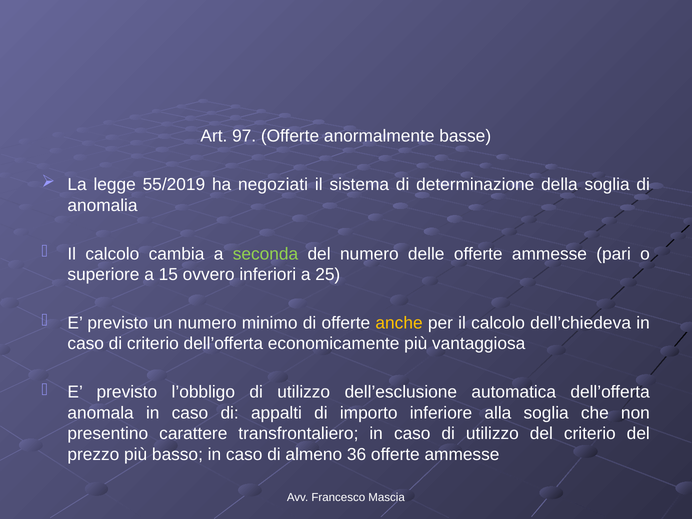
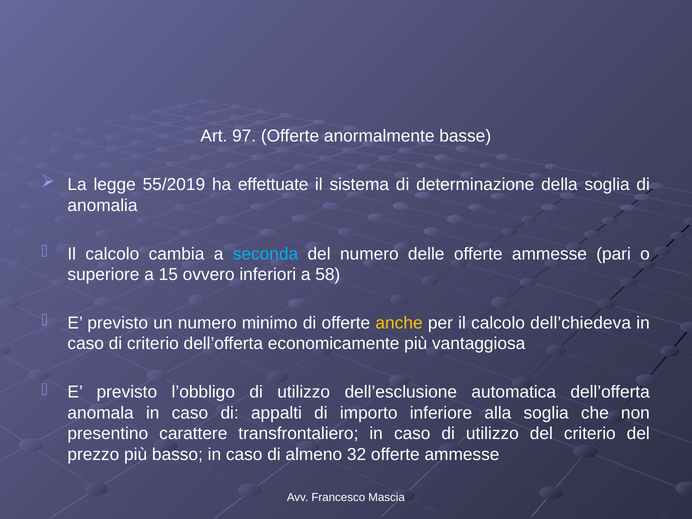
negoziati: negoziati -> effettuate (273, 185)
seconda colour: light green -> light blue (265, 254)
25: 25 -> 58 (328, 275)
36: 36 -> 32 (357, 454)
